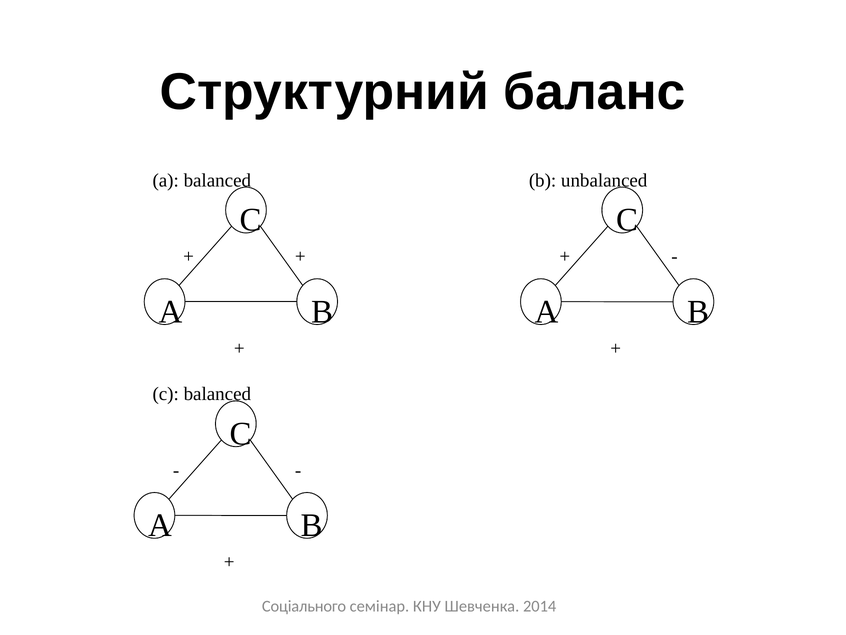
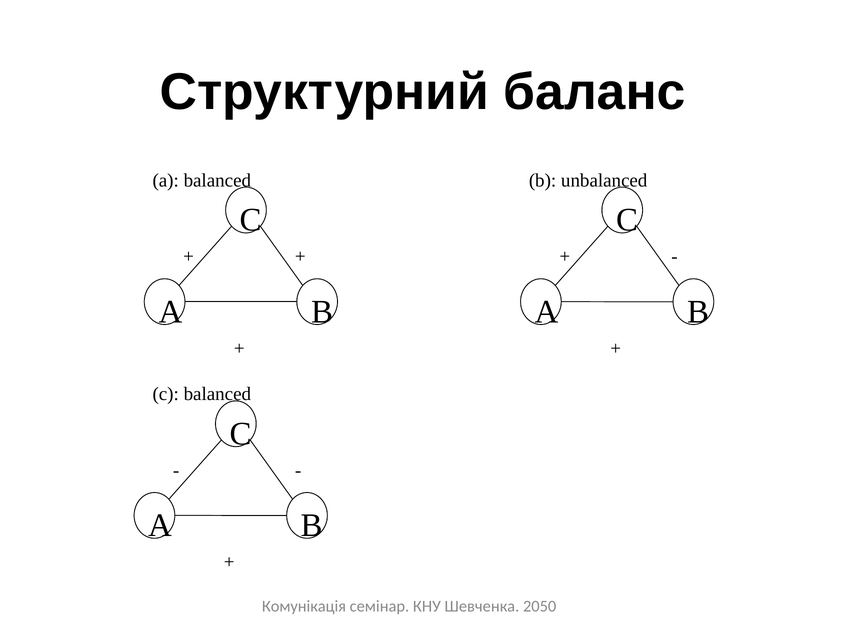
Соціального: Соціального -> Комунікація (304, 606)
2014: 2014 -> 2050 (540, 606)
